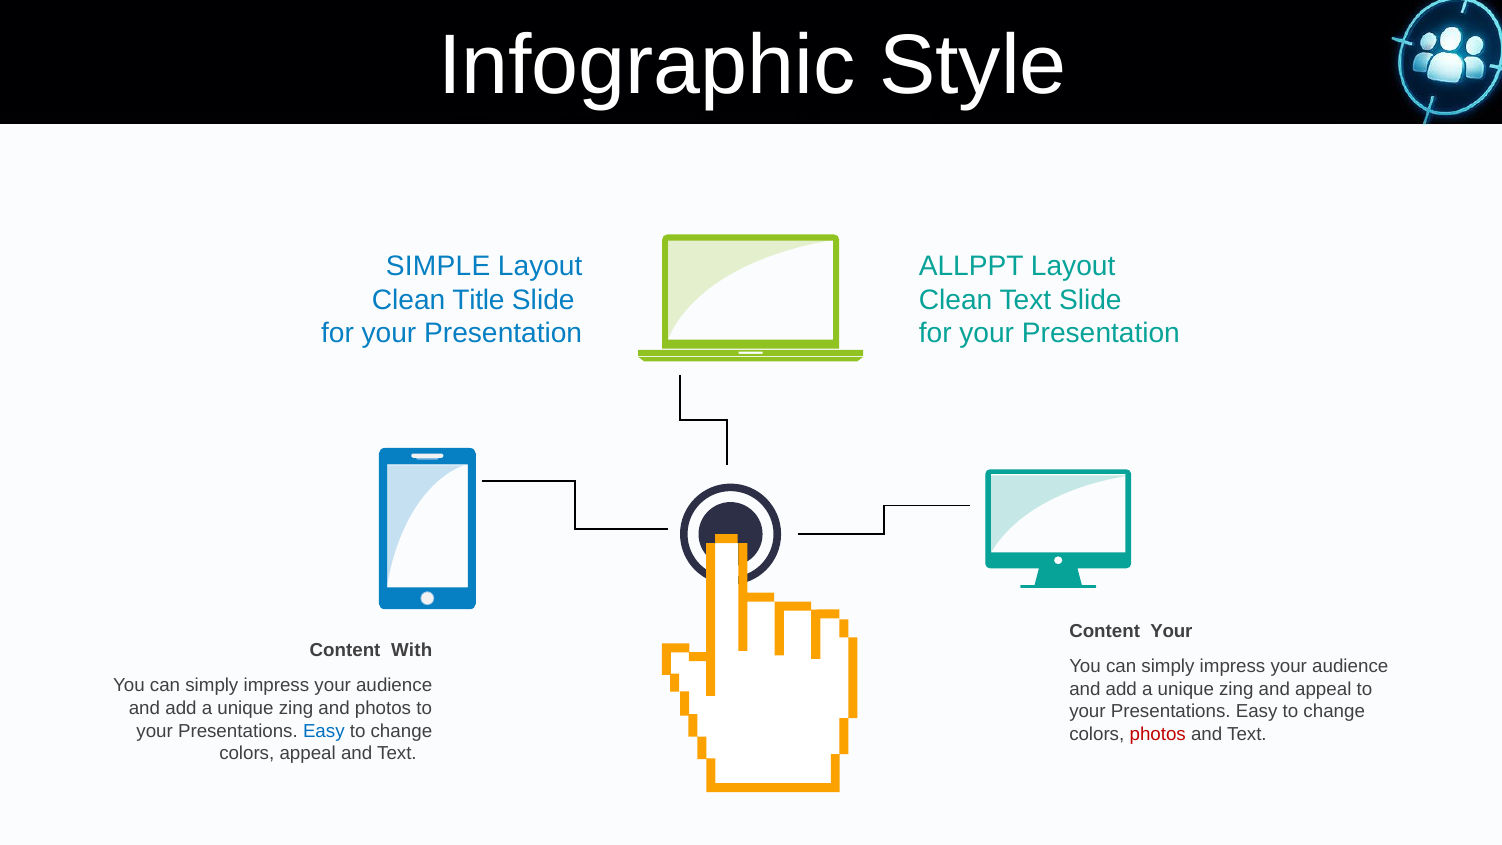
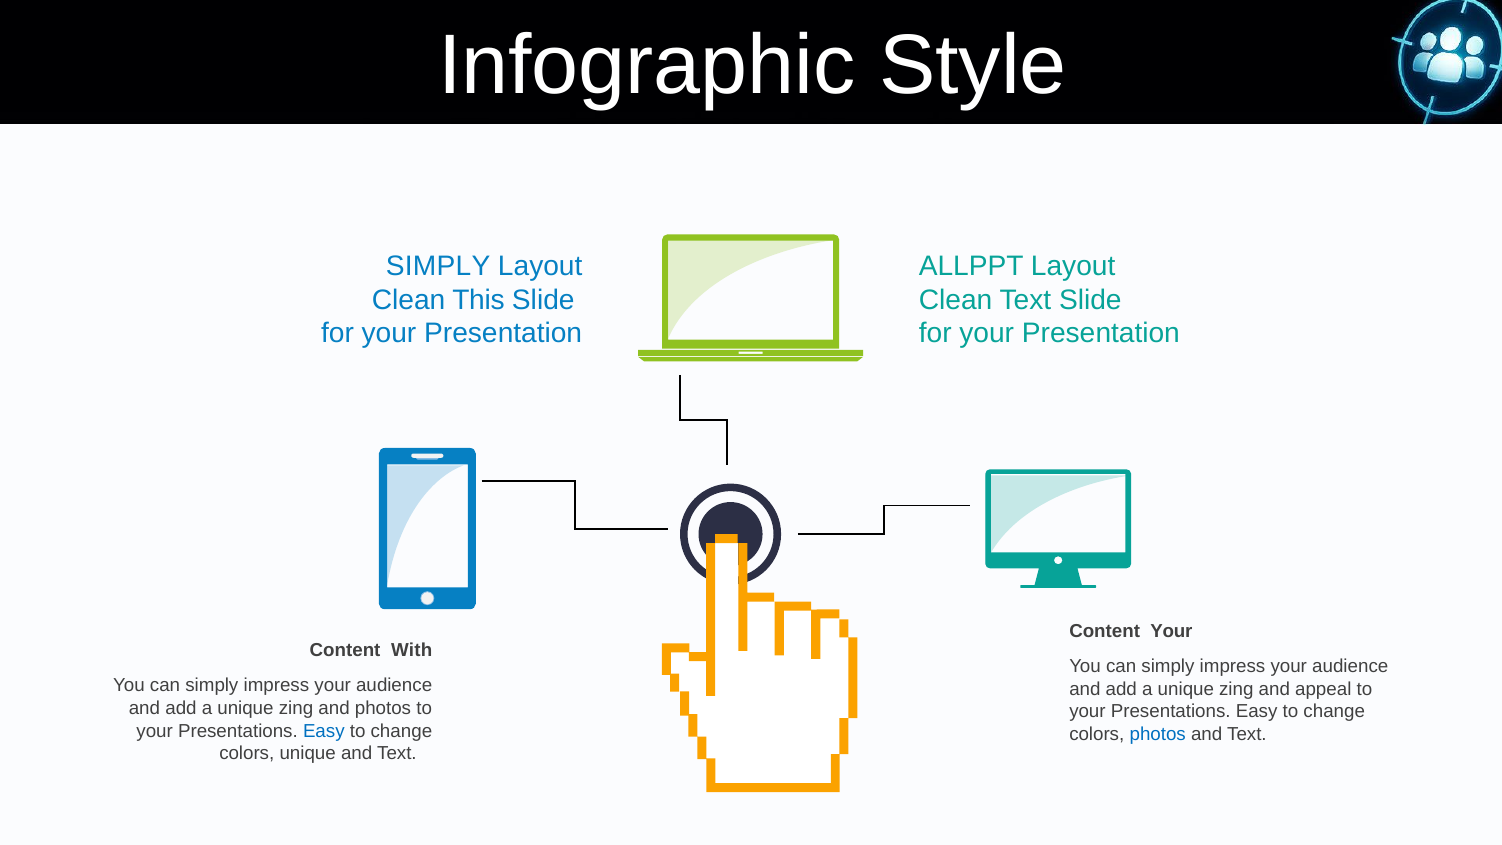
SIMPLE: SIMPLE -> SIMPLY (438, 266)
Title: Title -> This (478, 300)
photos colour: red -> blue (1158, 734)
colors appeal: appeal -> unique (308, 753)
